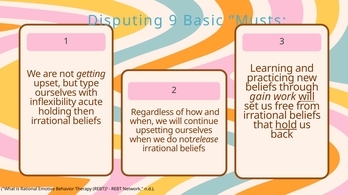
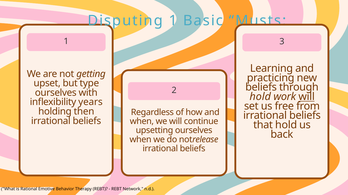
Disputing 9: 9 -> 1 (173, 21)
gain: gain -> hold (260, 97)
acute: acute -> years (90, 102)
hold underline: present -> none (286, 125)
